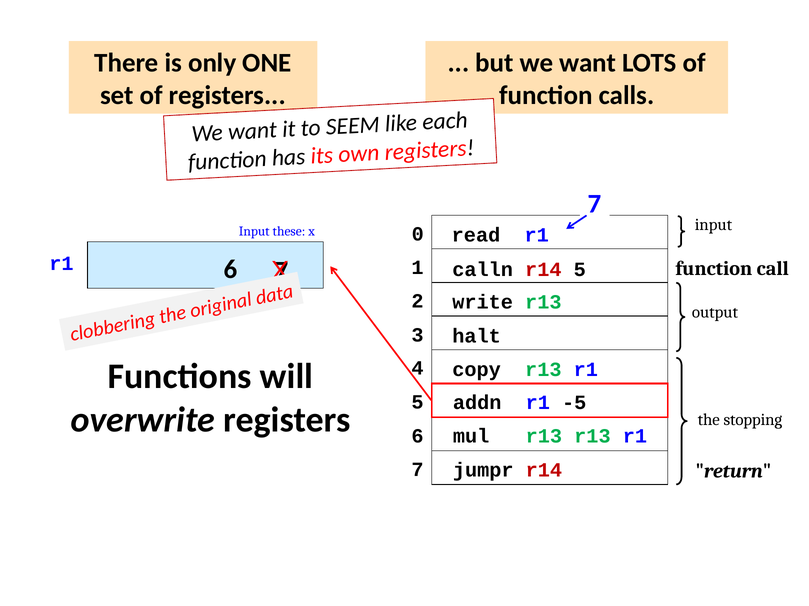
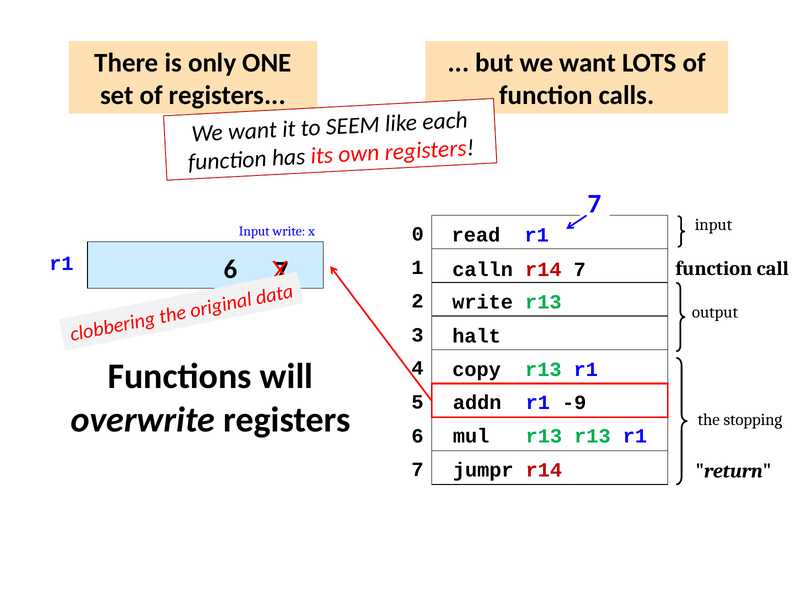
Input these: these -> write (289, 232)
r14 5: 5 -> 7 (580, 270)
-5: -5 -> -9 (574, 403)
